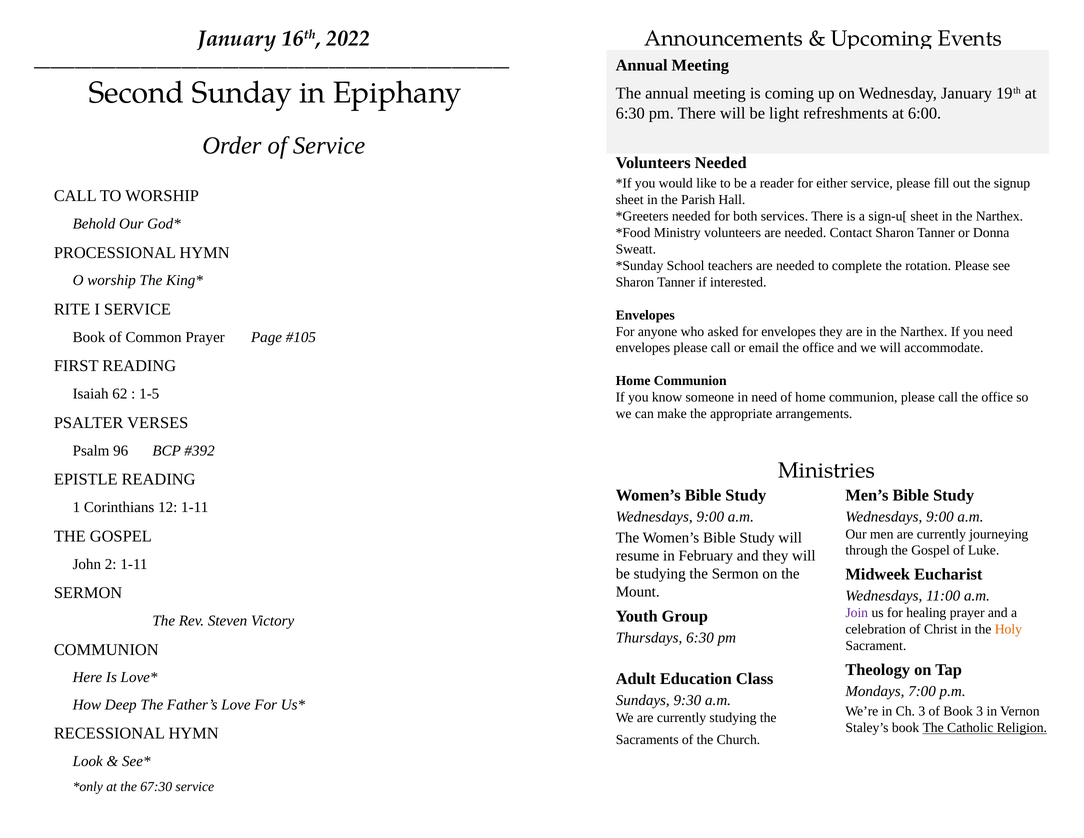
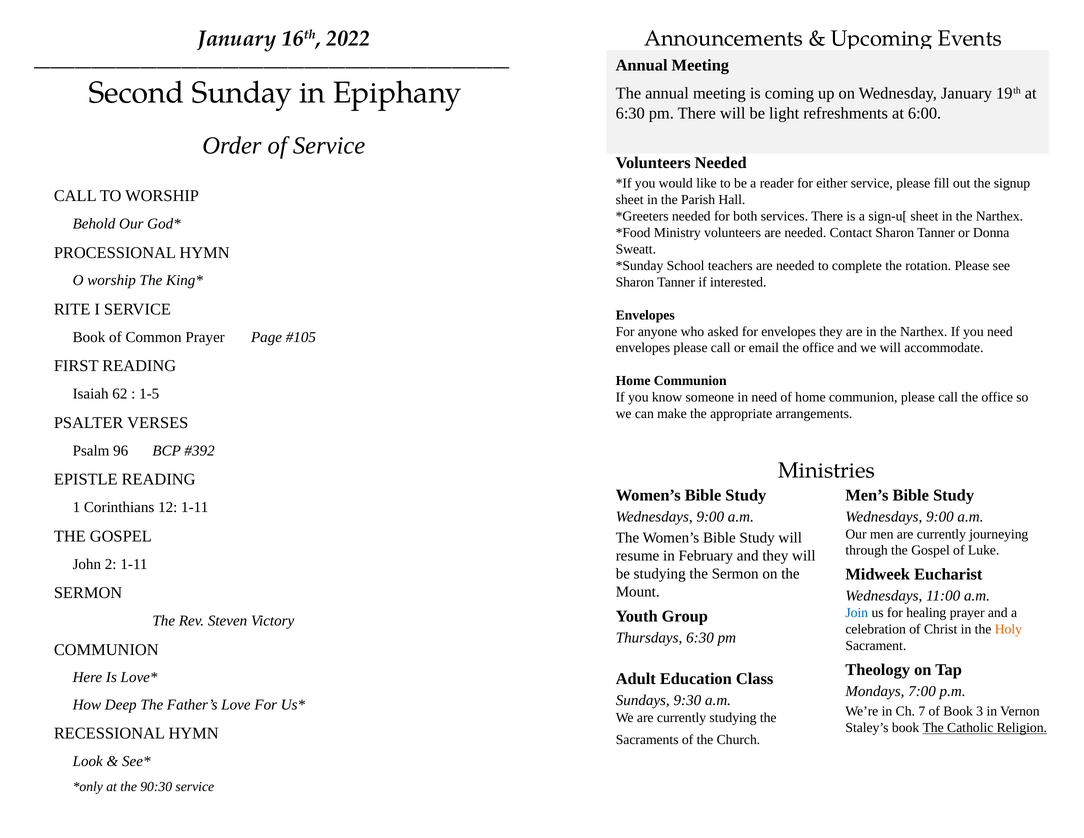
Join colour: purple -> blue (857, 613)
Ch 3: 3 -> 7 (922, 711)
67:30: 67:30 -> 90:30 (156, 786)
